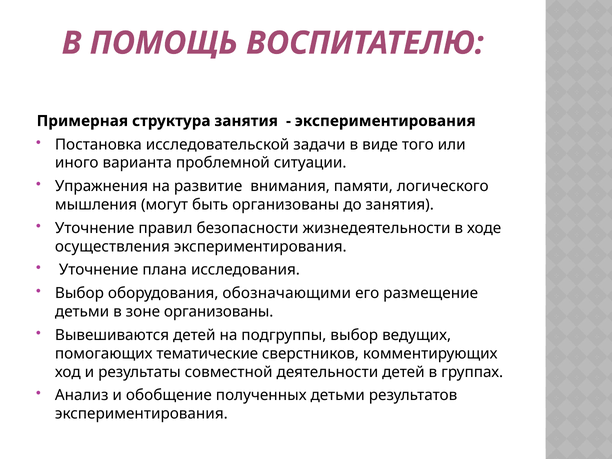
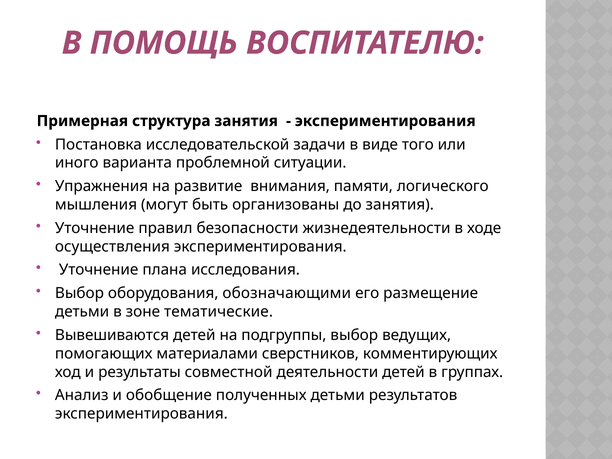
зоне организованы: организованы -> тематические (219, 312)
тематические: тематические -> материалами (207, 354)
